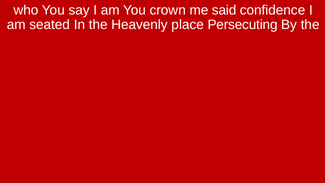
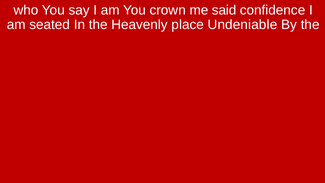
Persecuting: Persecuting -> Undeniable (242, 25)
